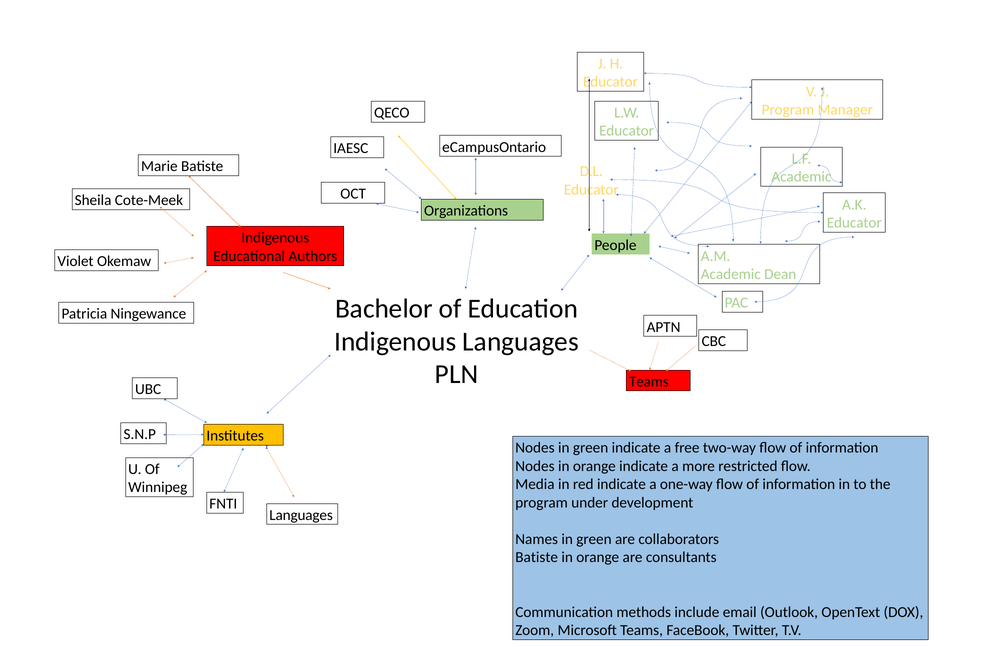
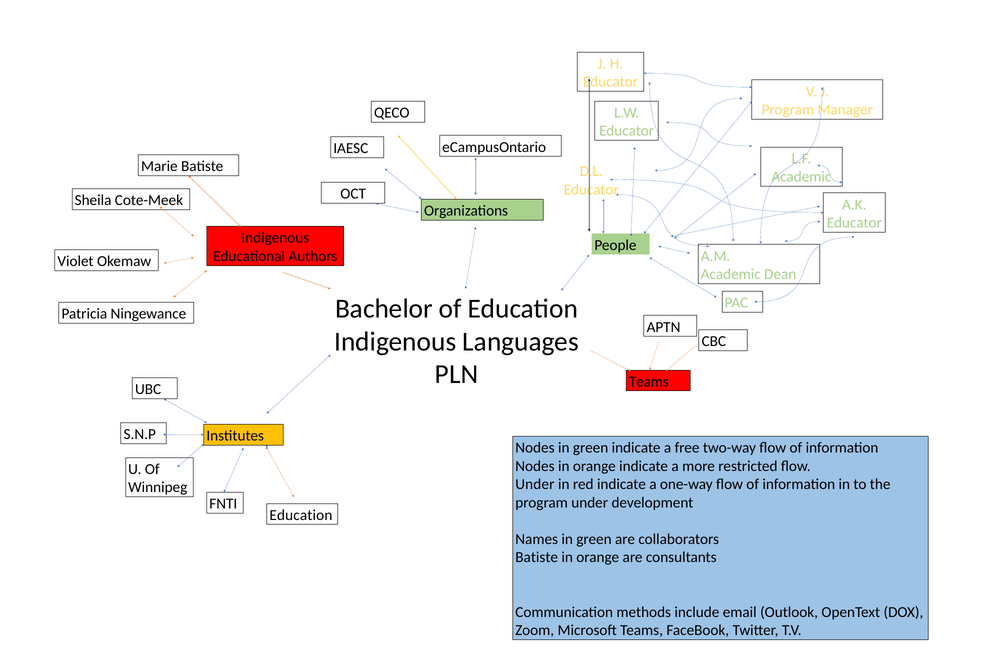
Media: Media -> Under (535, 484)
Languages: Languages -> Education (301, 515)
